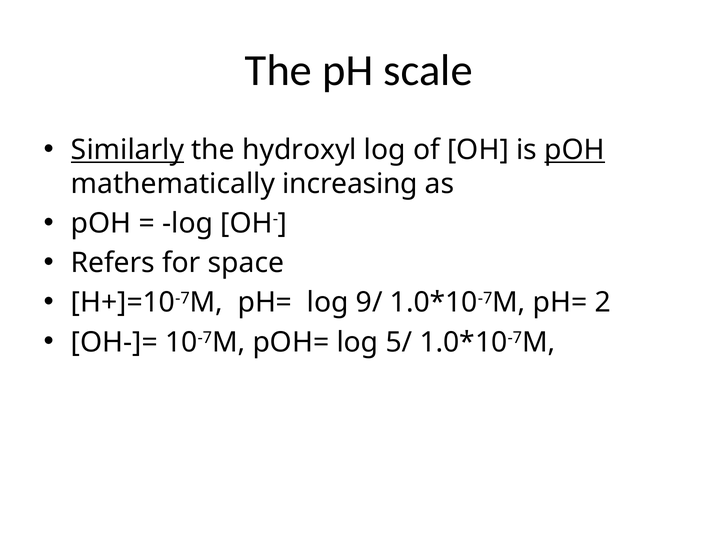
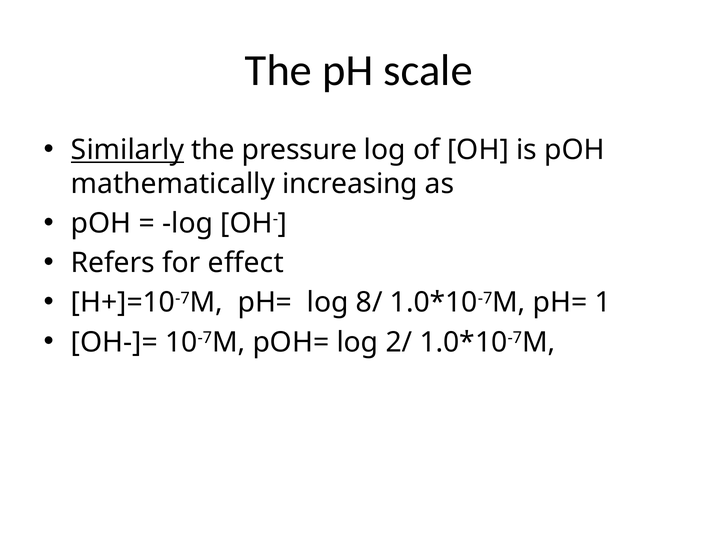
hydroxyl: hydroxyl -> pressure (300, 150)
pOH underline: present -> none (575, 150)
space: space -> effect (246, 263)
9/: 9/ -> 8/ (369, 303)
2: 2 -> 1 (603, 303)
5/: 5/ -> 2/ (399, 342)
